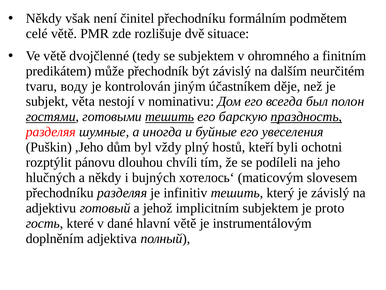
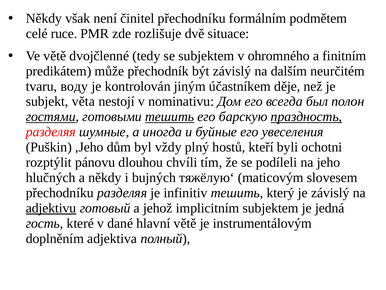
celé větě: větě -> ruce (64, 34)
хотелось‘: хотелось‘ -> тяжёлую‘ (207, 177)
adjektivu underline: none -> present (51, 208)
proto: proto -> jedná (330, 208)
